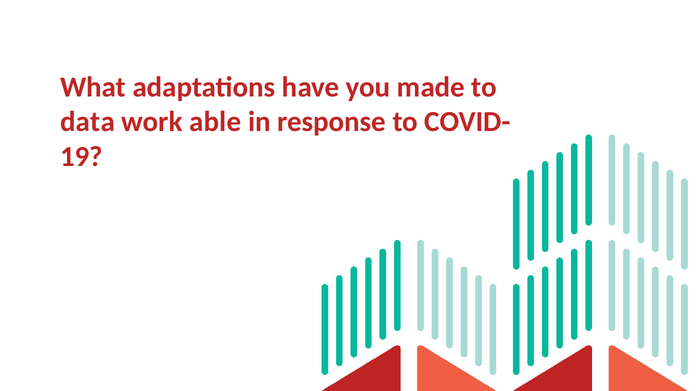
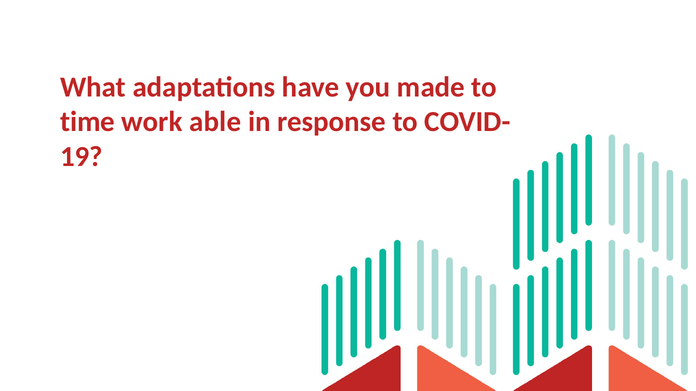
data: data -> time (88, 122)
